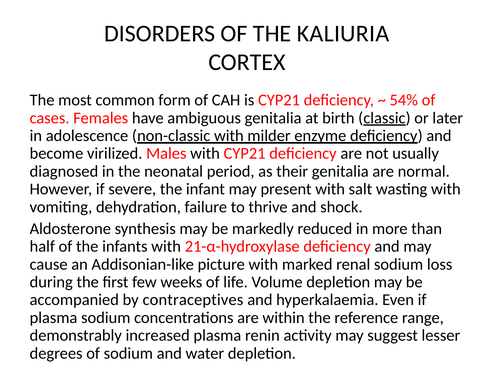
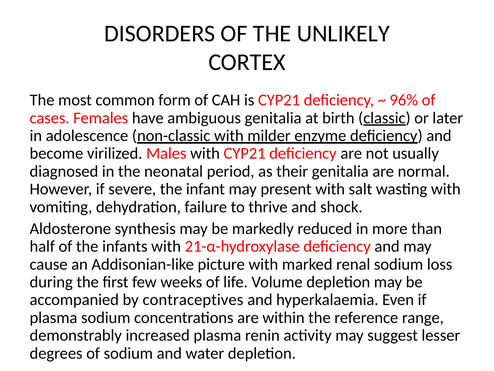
KALIURIA: KALIURIA -> UNLIKELY (343, 33)
54%: 54% -> 96% (404, 100)
